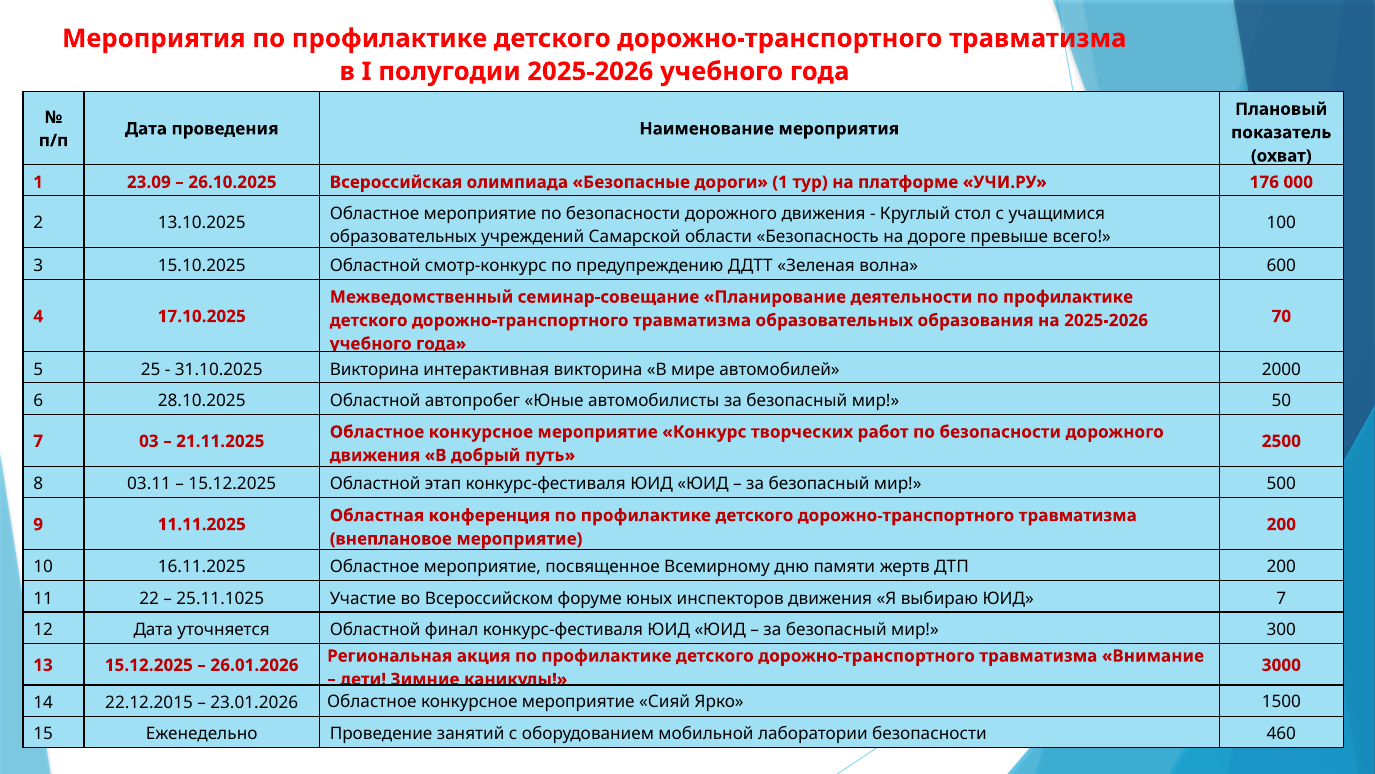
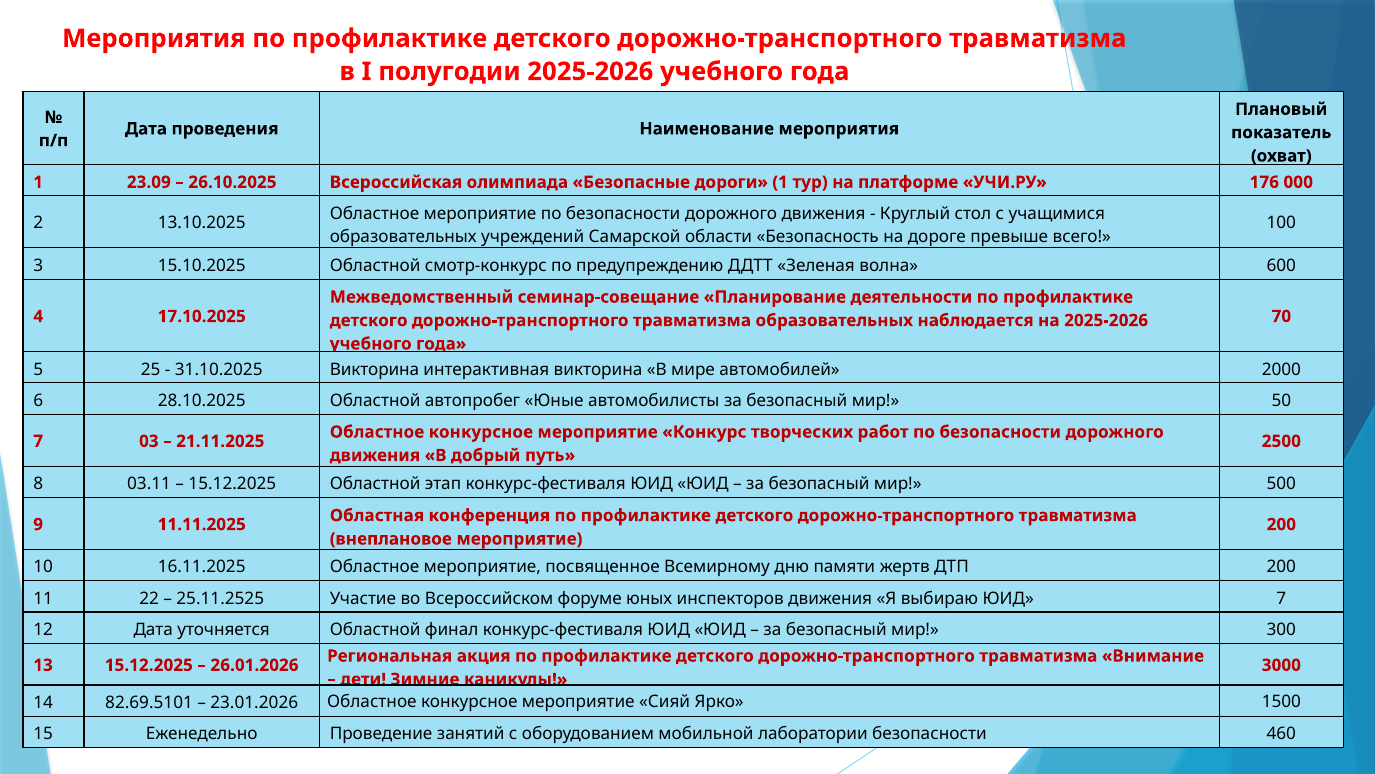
образования: образования -> наблюдается (976, 320)
25.11.1025: 25.11.1025 -> 25.11.2525 (220, 598)
22.12.2015: 22.12.2015 -> 82.69.5101 (149, 702)
